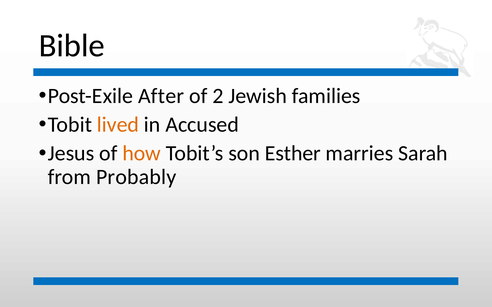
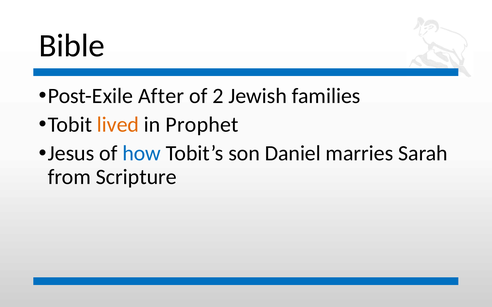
Accused: Accused -> Prophet (202, 125)
how colour: orange -> blue (142, 154)
Esther: Esther -> Daniel (293, 154)
Probably: Probably -> Scripture (136, 177)
